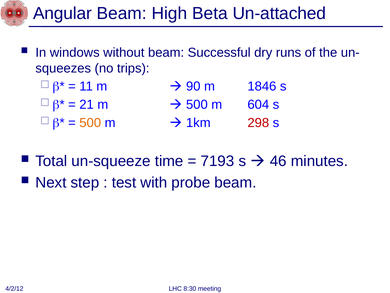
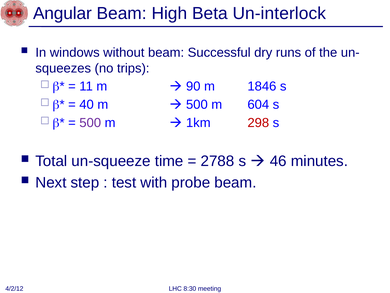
Un-attached: Un-attached -> Un-interlock (279, 13)
21: 21 -> 40 (87, 104)
500 colour: orange -> purple (90, 123)
7193: 7193 -> 2788 (217, 161)
